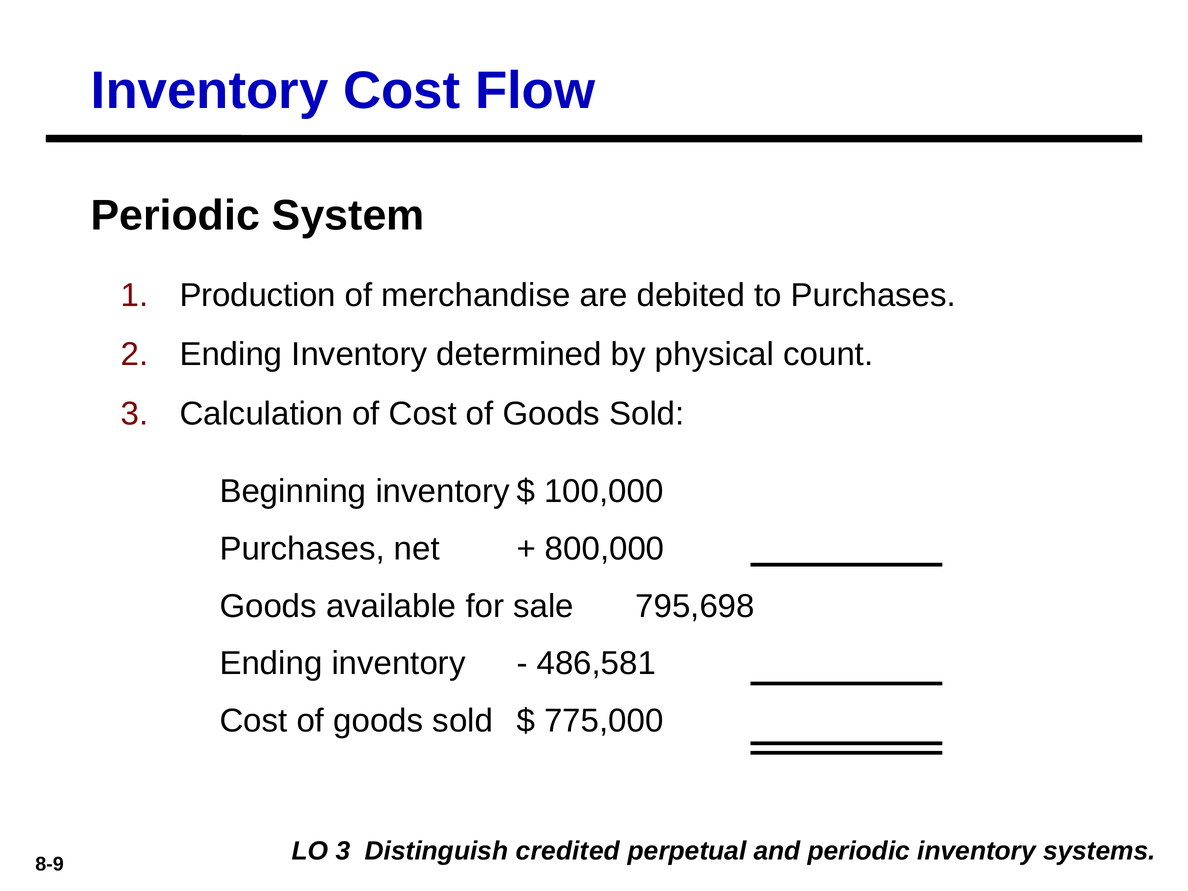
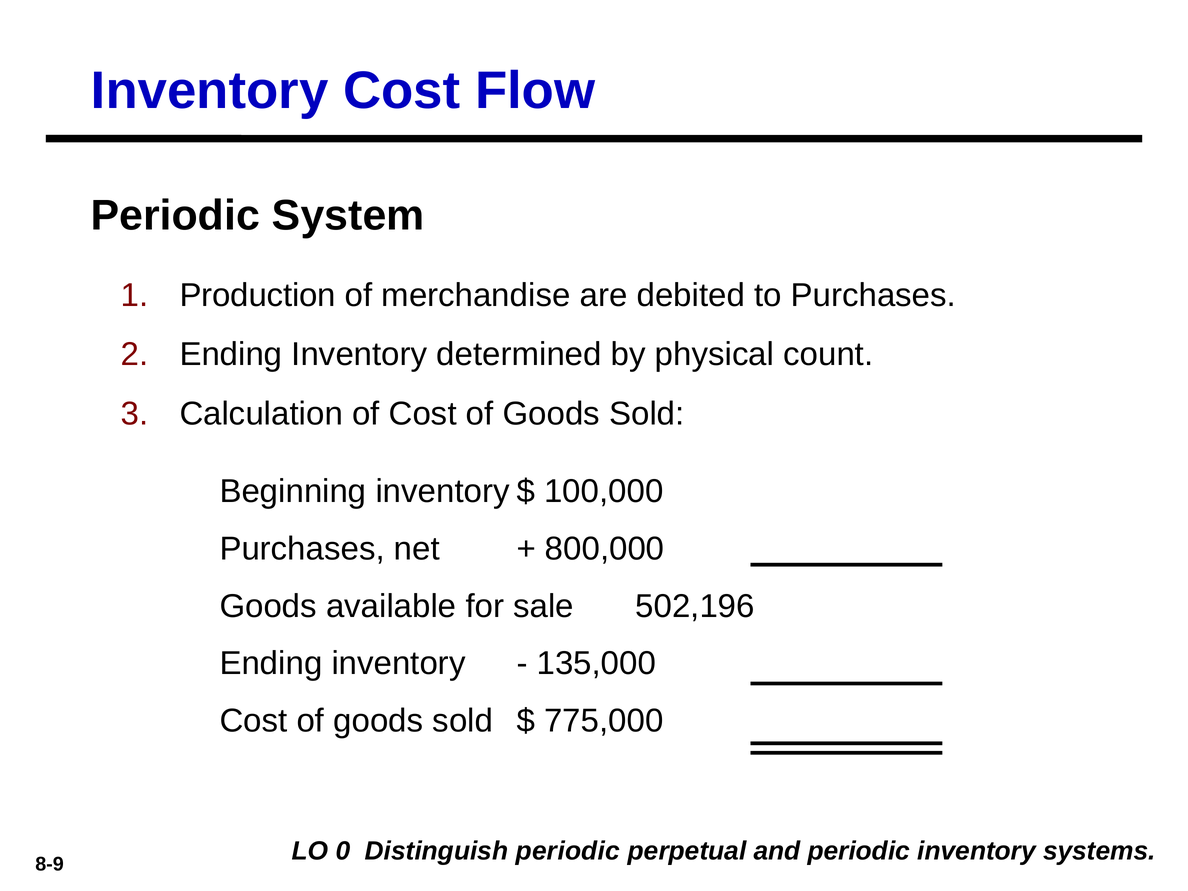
795,698: 795,698 -> 502,196 (695, 606)
486,581: 486,581 -> 135,000 (596, 664)
LO 3: 3 -> 0 (343, 851)
Distinguish credited: credited -> periodic (568, 851)
